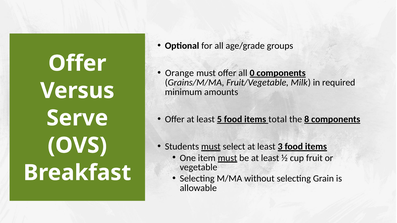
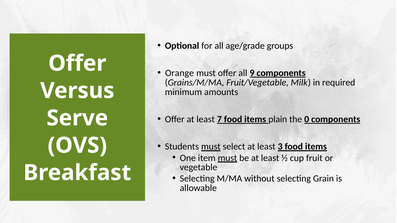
0: 0 -> 9 (252, 73)
5: 5 -> 7 (219, 119)
total: total -> plain (278, 119)
8: 8 -> 0 (307, 119)
